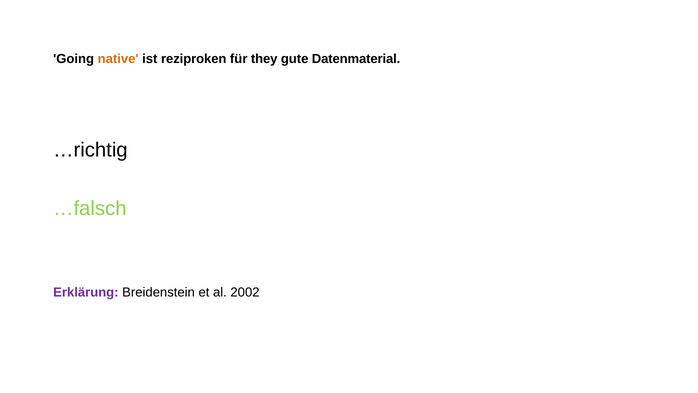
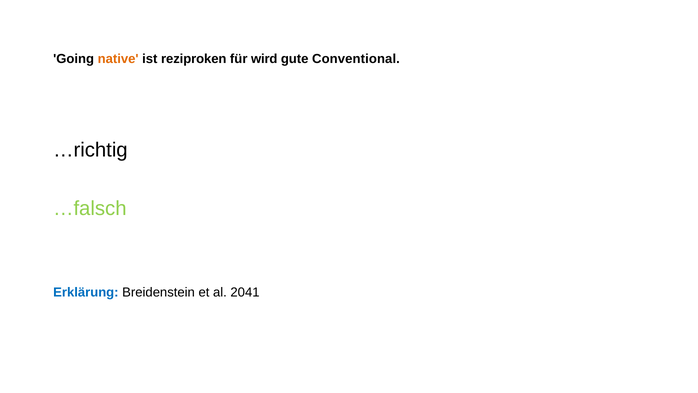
they: they -> wird (264, 59)
Datenmaterial: Datenmaterial -> Conventional (356, 59)
Erklärung colour: purple -> blue (86, 292)
2002: 2002 -> 2041 (245, 292)
